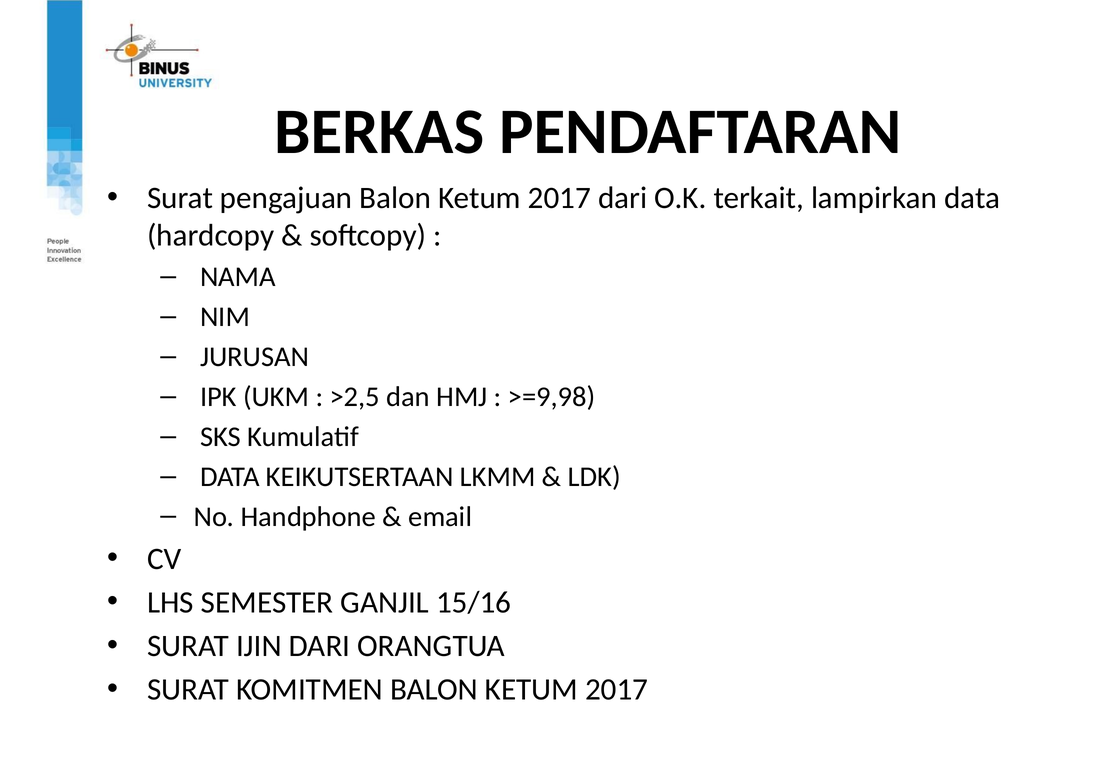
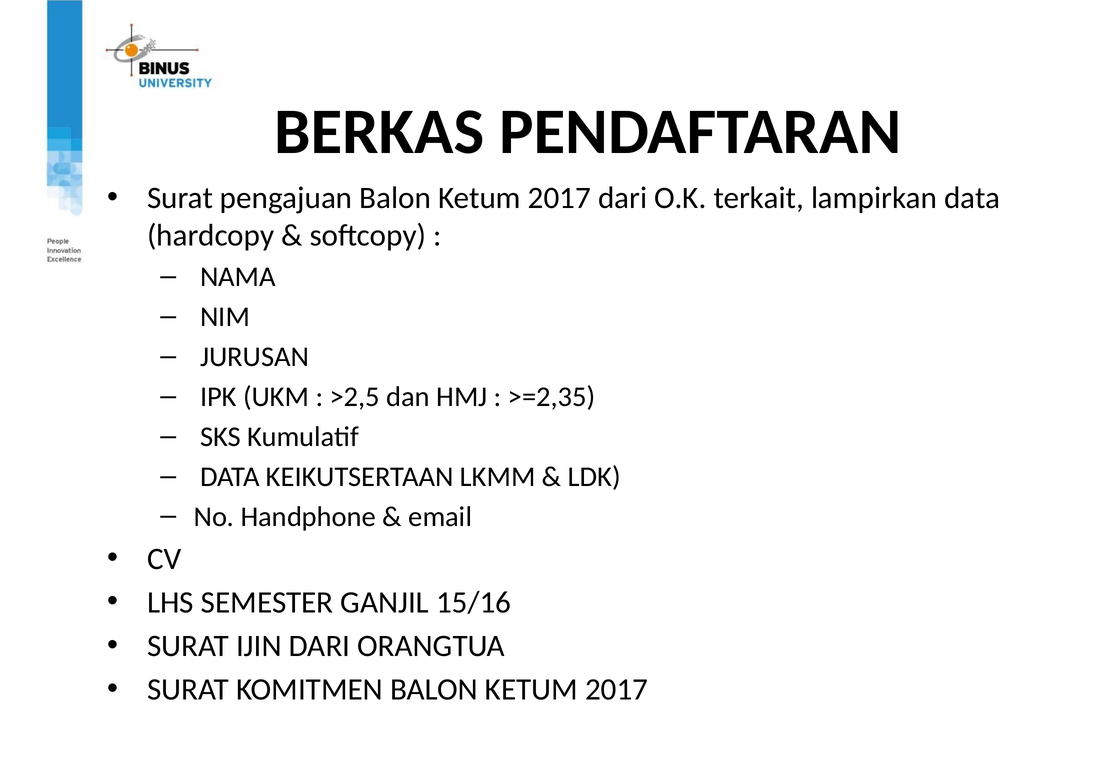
>=9,98: >=9,98 -> >=2,35 (552, 397)
